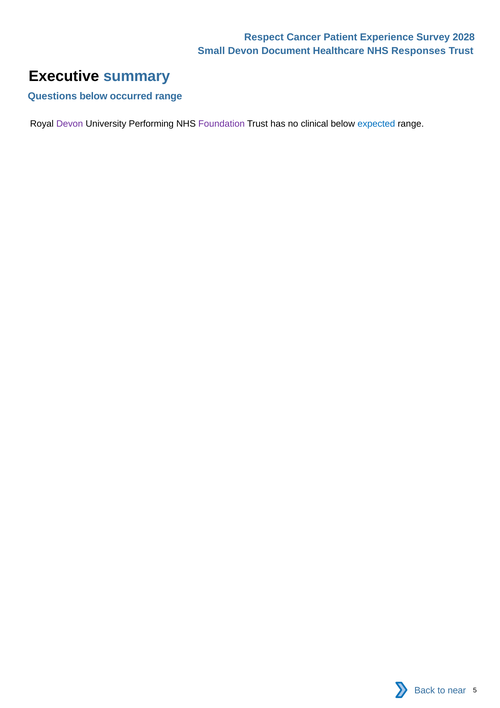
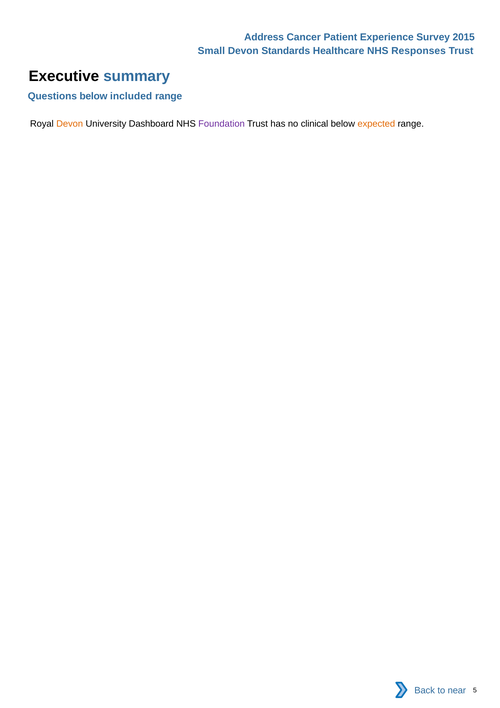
Respect: Respect -> Address (264, 37)
2028: 2028 -> 2015 (464, 37)
Document: Document -> Standards (286, 51)
occurred: occurred -> included (131, 96)
Devon colour: purple -> orange (70, 124)
Performing: Performing -> Dashboard (151, 124)
expected colour: blue -> orange (376, 124)
